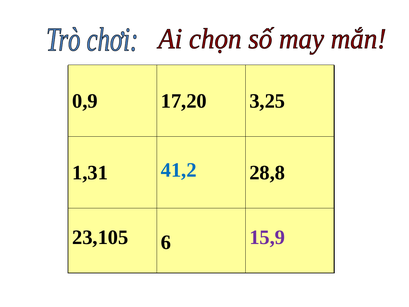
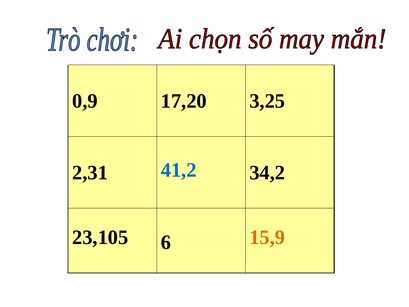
1,31: 1,31 -> 2,31 (90, 172)
28,8: 28,8 -> 34,2 (267, 172)
15,9 colour: purple -> orange (267, 237)
